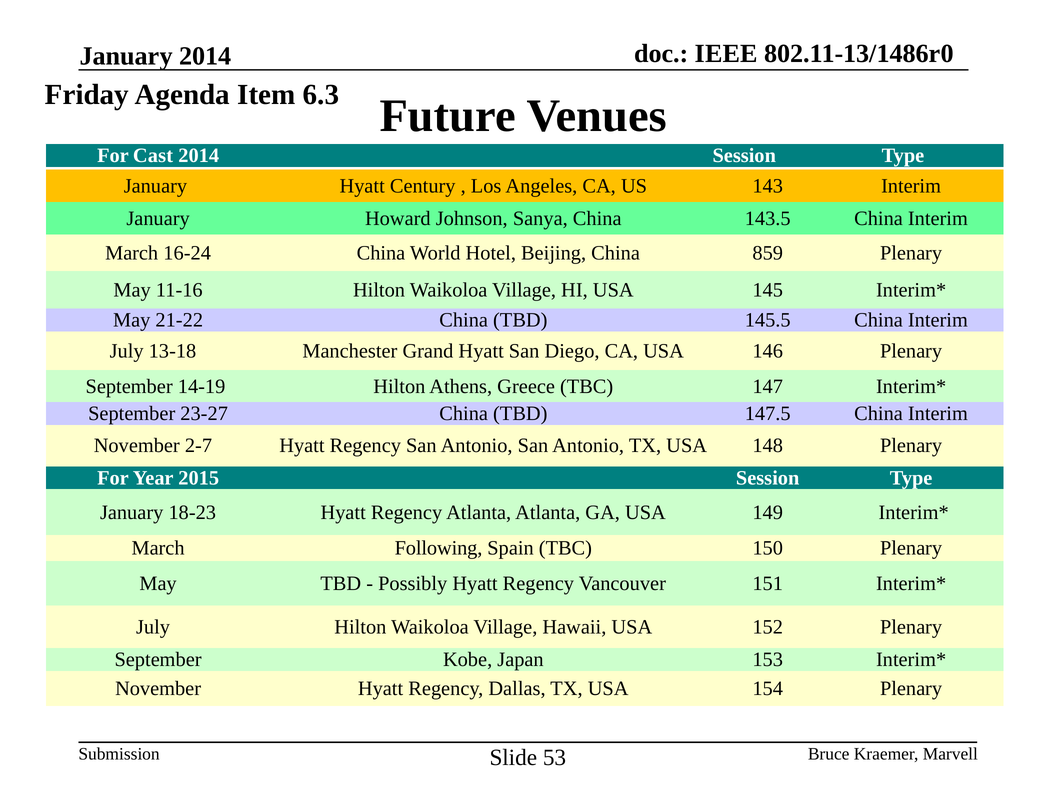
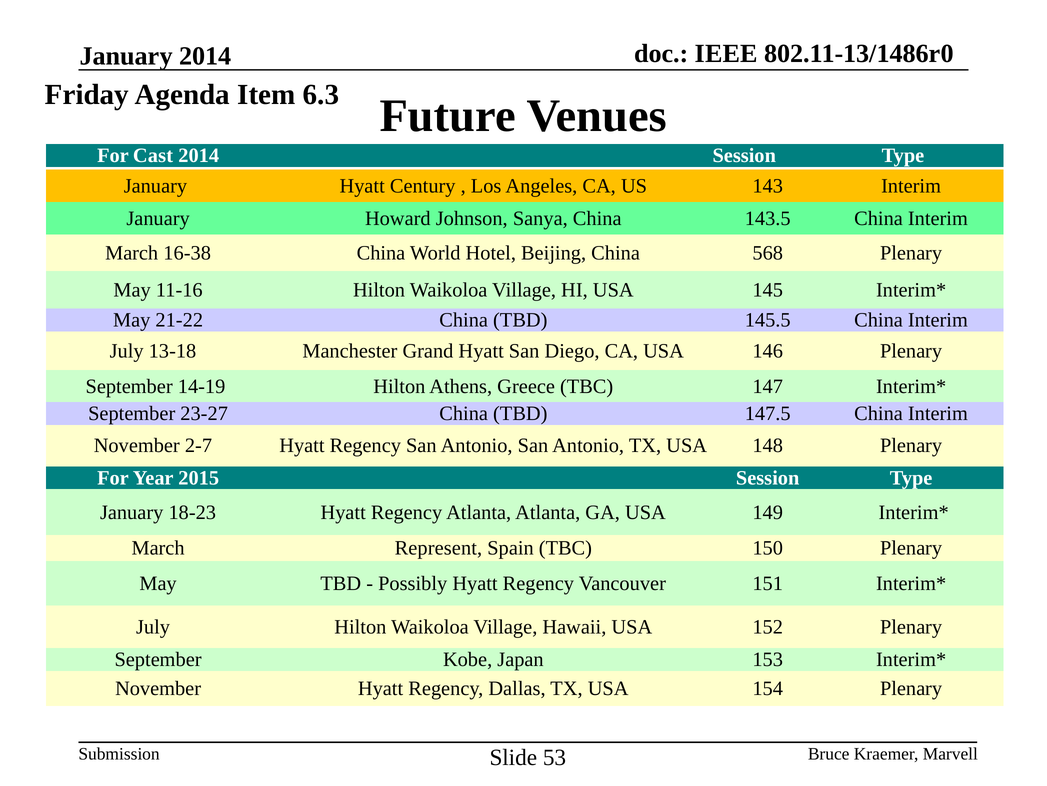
16-24: 16-24 -> 16-38 (187, 253)
859: 859 -> 568 (768, 253)
Following: Following -> Represent (438, 548)
